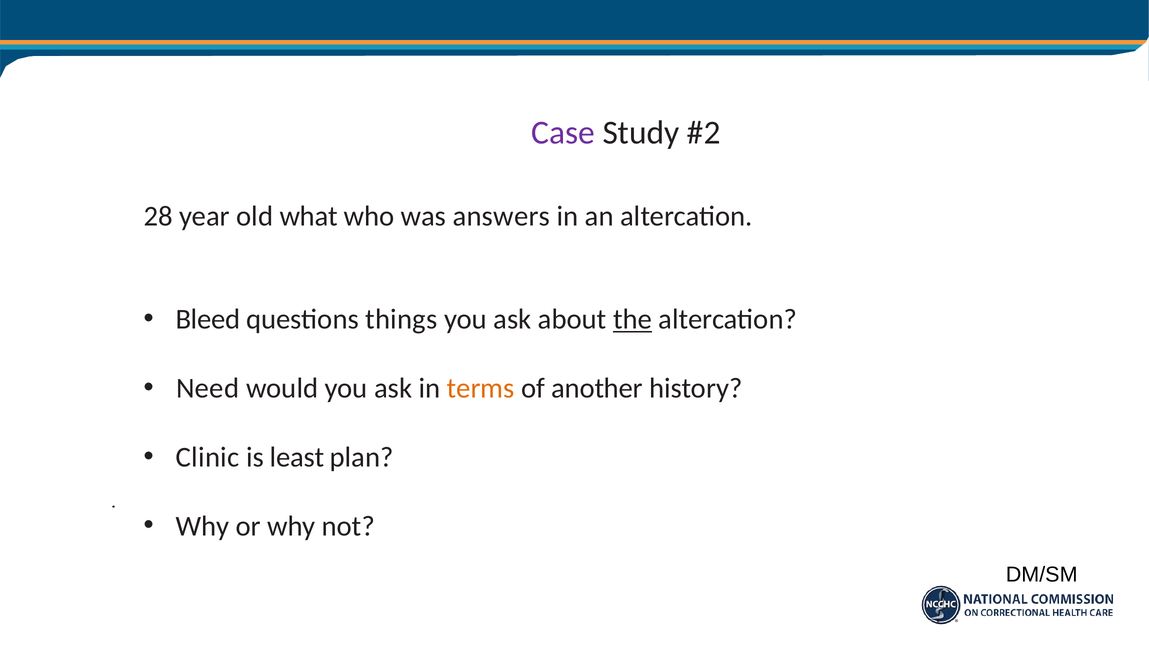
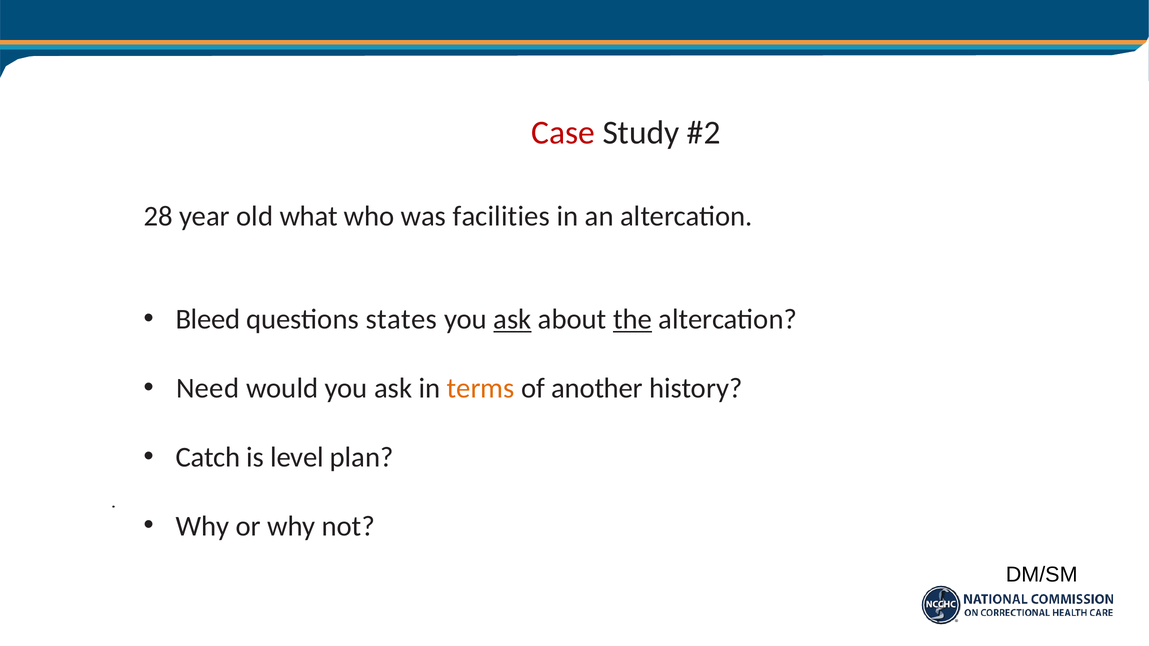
Case colour: purple -> red (563, 133)
answers: answers -> facilities (501, 216)
things: things -> states (401, 320)
ask underline: none -> present (512, 320)
Clinic: Clinic -> Catch (208, 457)
least: least -> level (297, 457)
